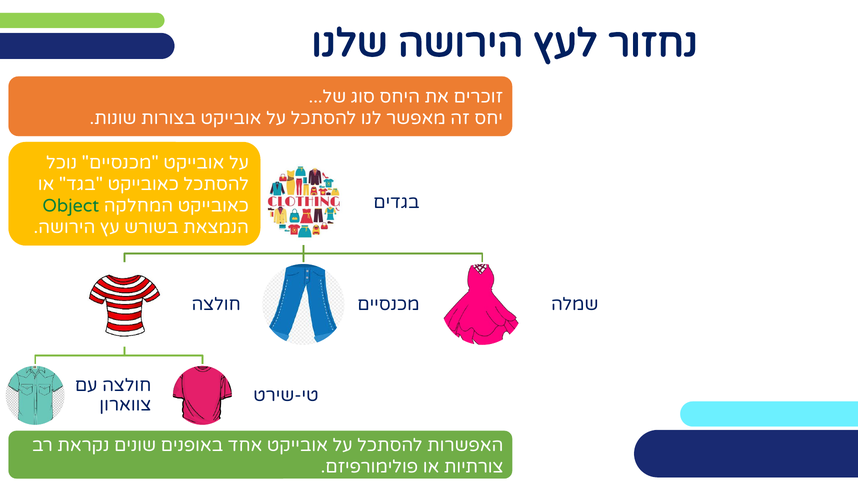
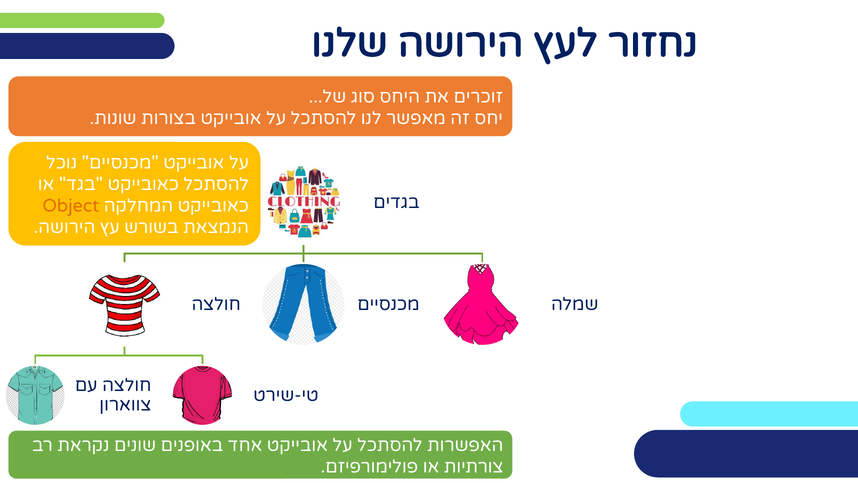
Object colour: green -> orange (71, 206)
